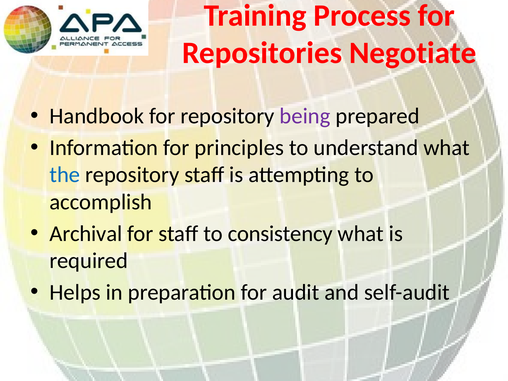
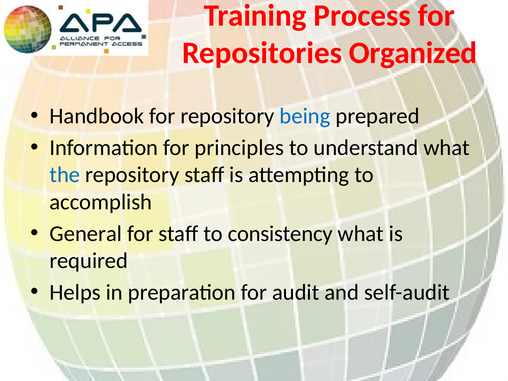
Negotiate: Negotiate -> Organized (413, 53)
being colour: purple -> blue (305, 116)
Archival: Archival -> General (86, 234)
